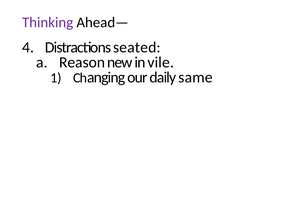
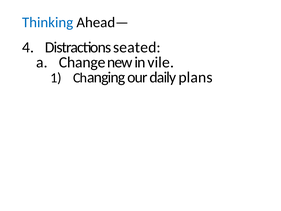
Thinking colour: purple -> blue (48, 22)
Reason: Reason -> Change (82, 62)
same: same -> plans (196, 77)
